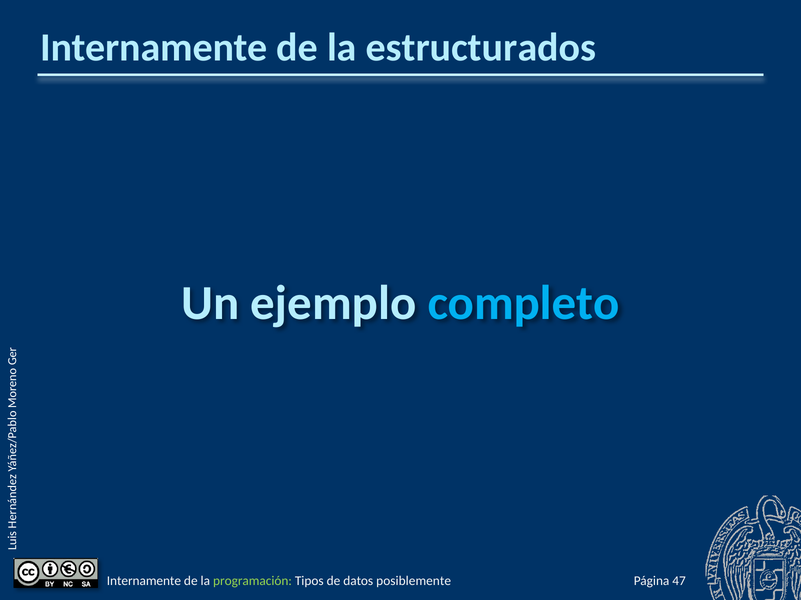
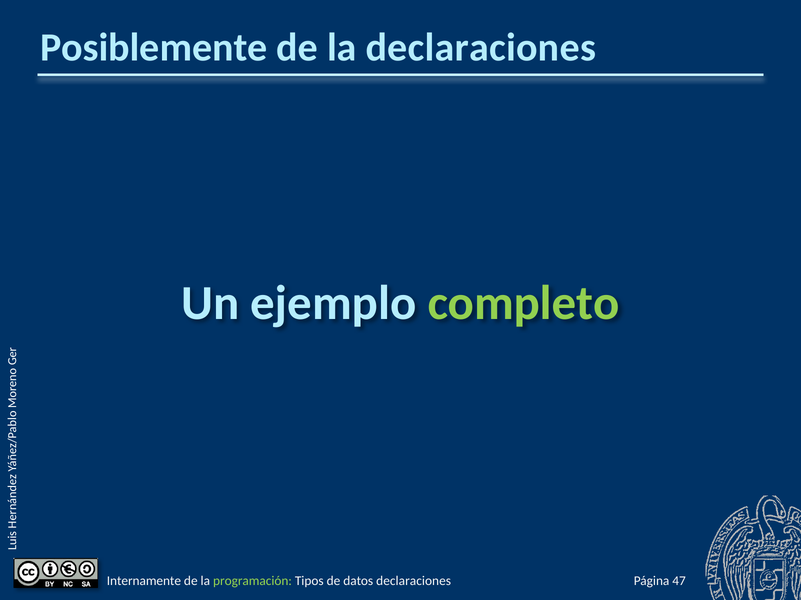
Internamente: Internamente -> Posiblemente (154, 48)
la estructurados: estructurados -> declaraciones (481, 48)
completo colour: light blue -> light green (523, 303)
datos posiblemente: posiblemente -> declaraciones (414, 582)
